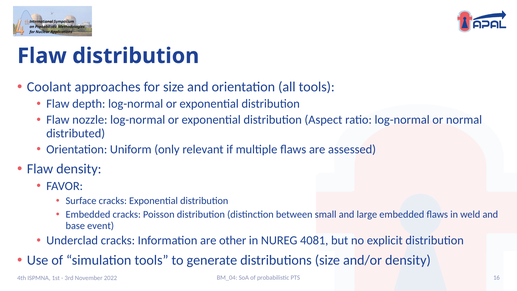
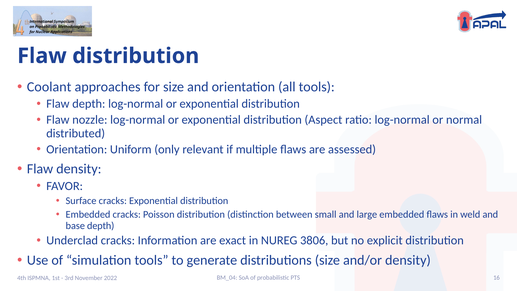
base event: event -> depth (101, 226)
other: other -> exact (233, 240)
4081: 4081 -> 3806 (314, 240)
